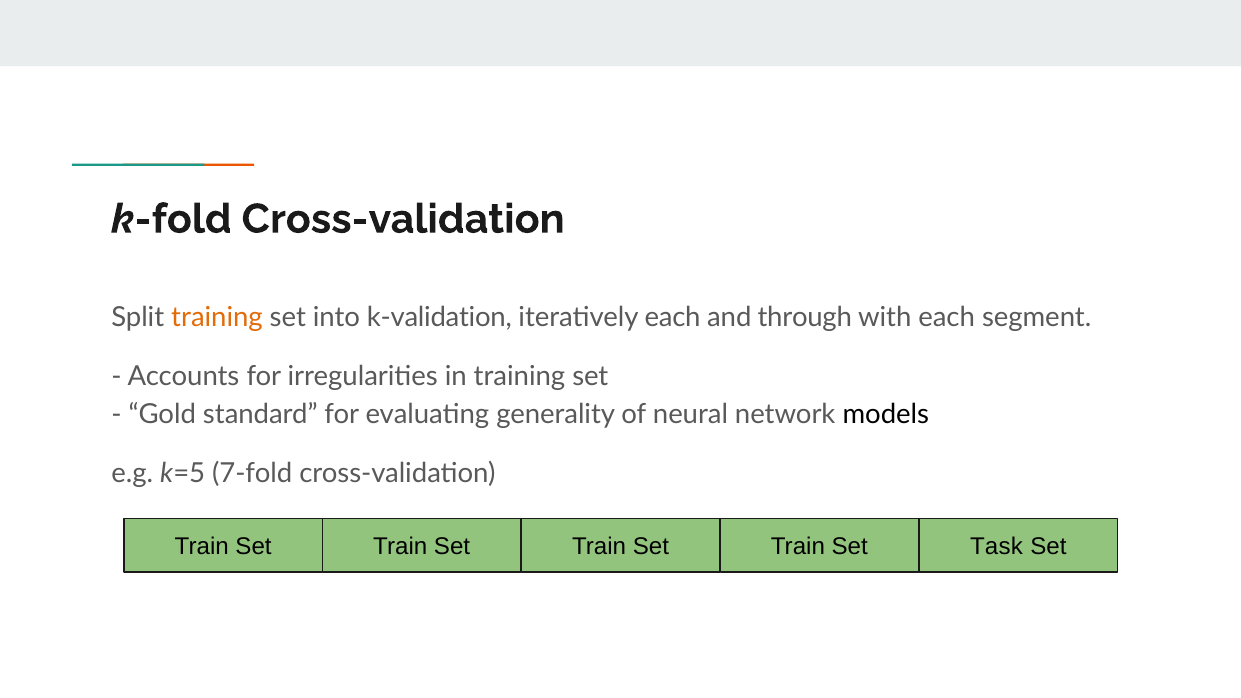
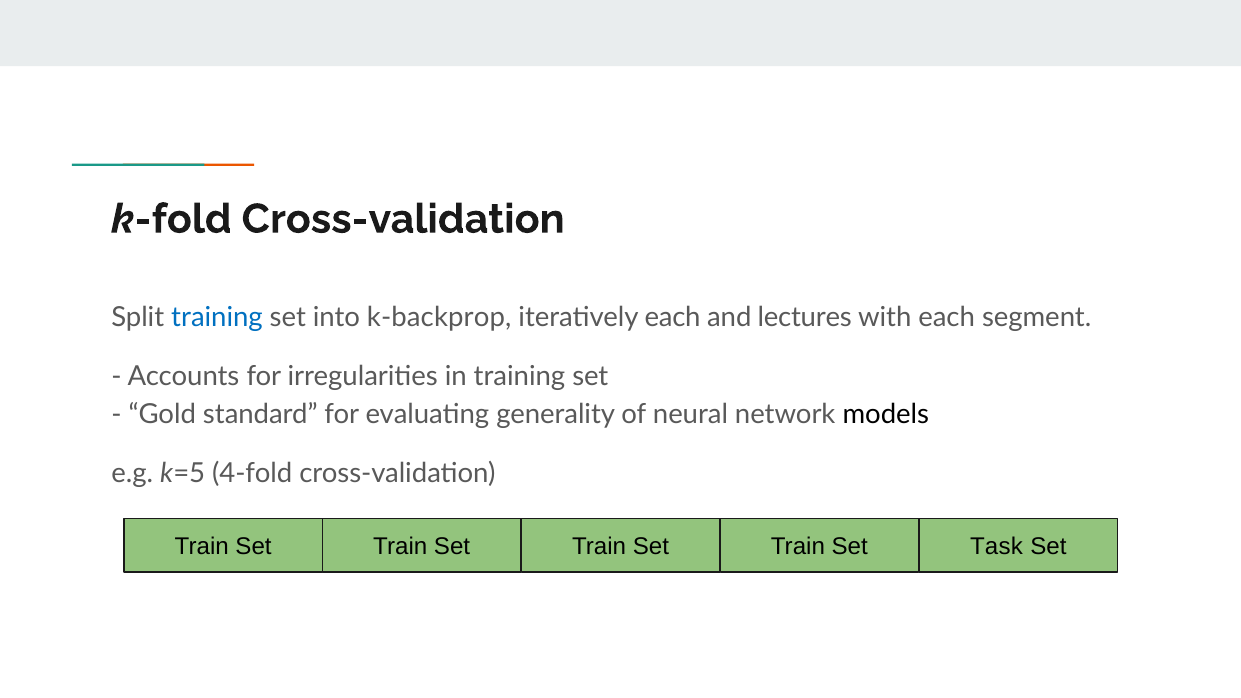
training colour: orange -> blue (217, 318)
k-validation: k-validation -> k-backprop (439, 318)
through: through -> lectures (805, 318)
7-fold: 7-fold -> 4-fold (252, 473)
